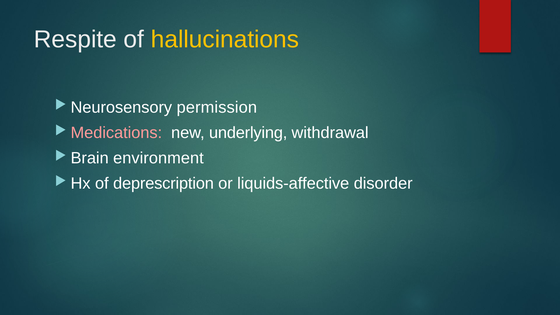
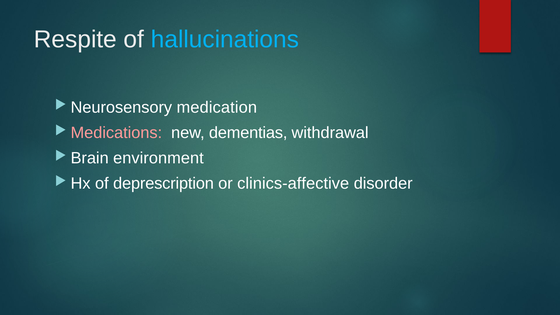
hallucinations colour: yellow -> light blue (225, 39)
permission: permission -> medication (217, 107)
underlying: underlying -> dementias (248, 133)
liquids-affective: liquids-affective -> clinics-affective (293, 184)
